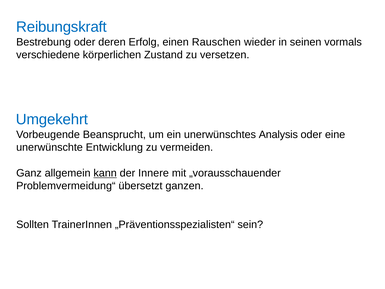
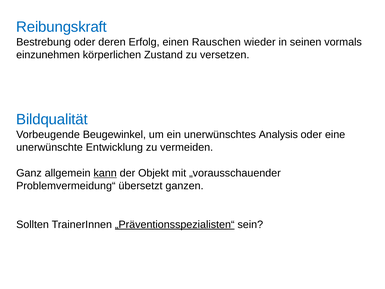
verschiedene: verschiedene -> einzunehmen (48, 55)
Umgekehrt: Umgekehrt -> Bildqualität (52, 119)
Beansprucht: Beansprucht -> Beugewinkel (114, 134)
Innere: Innere -> Objekt (154, 173)
„Präventionsspezialisten“ underline: none -> present (175, 224)
